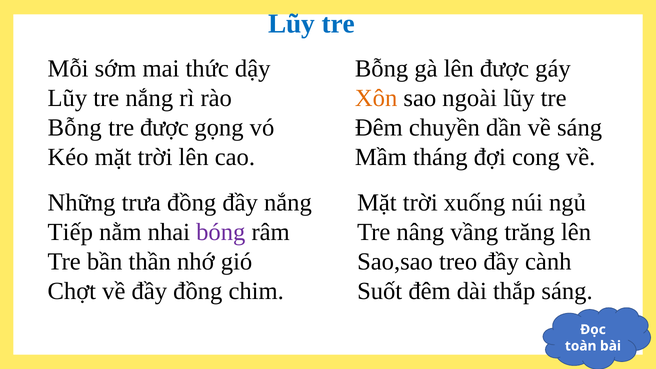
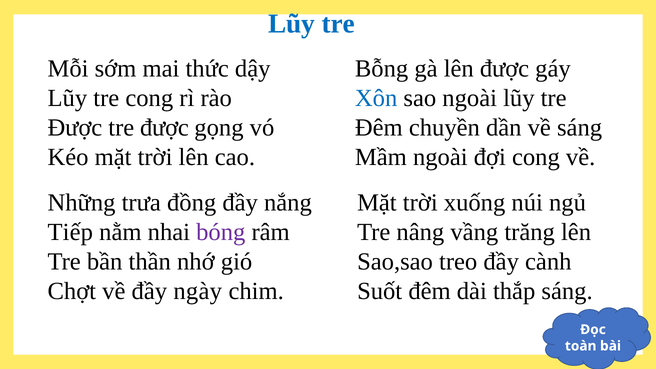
tre nắng: nắng -> cong (149, 98)
Xôn colour: orange -> blue (376, 98)
Bỗng: Bỗng -> Được (75, 128)
Mầm tháng: tháng -> ngoài (440, 157)
đầy đồng: đồng -> ngày (198, 291)
